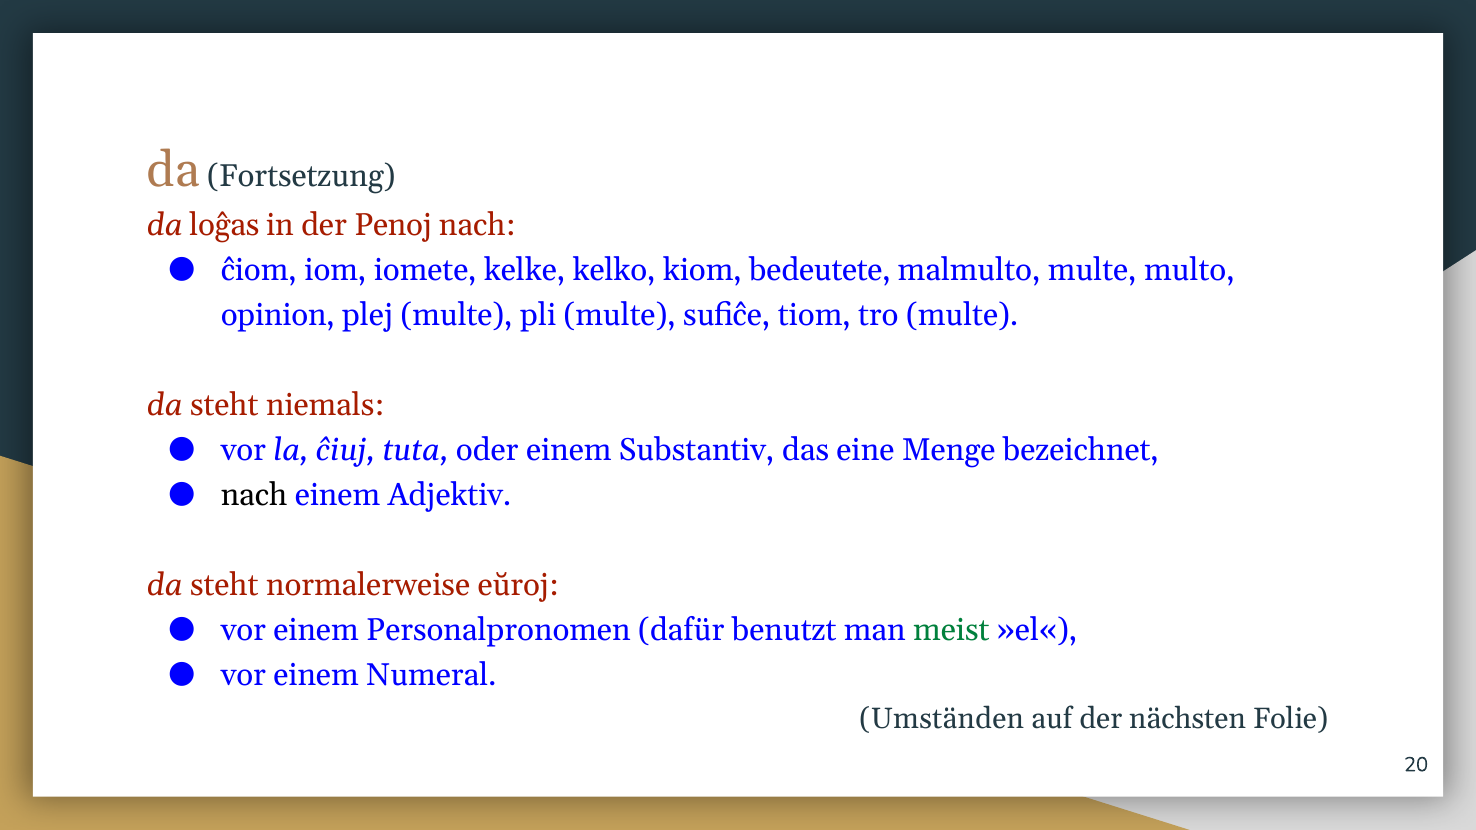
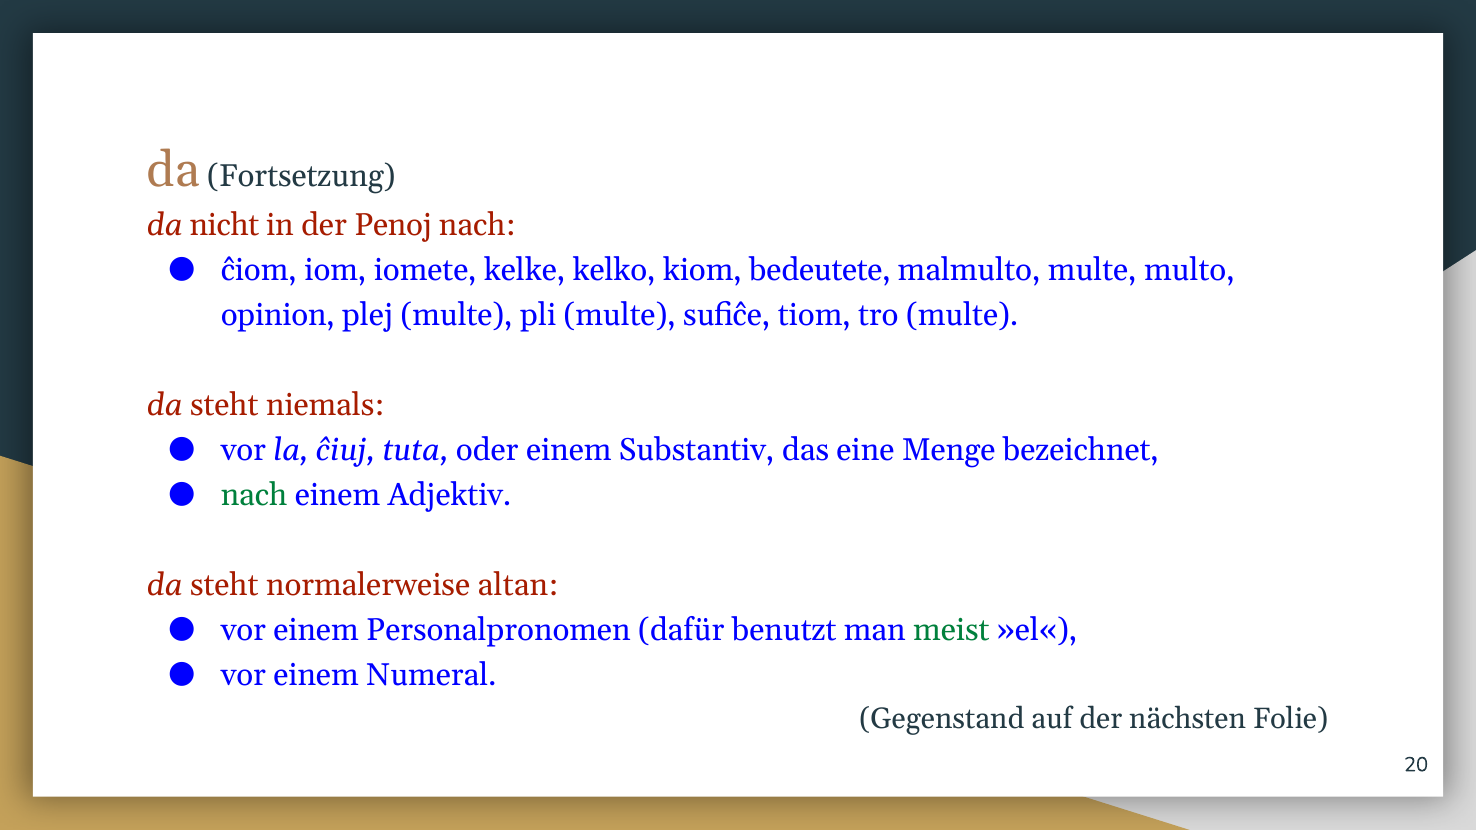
loĝas: loĝas -> nicht (224, 225)
nach colour: black -> green (254, 495)
eŭroj: eŭroj -> altan (518, 585)
Umständen: Umständen -> Gegenstand (942, 719)
